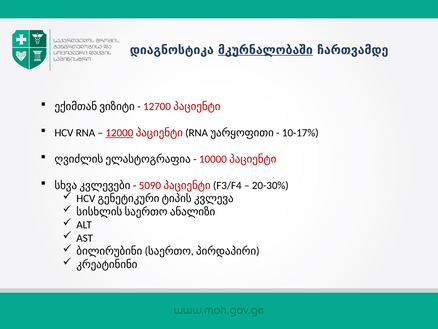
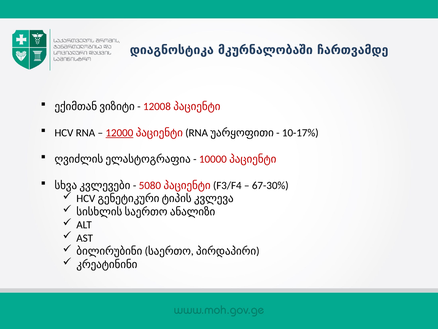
მკურნალობაში underline: present -> none (265, 50)
12700: 12700 -> 12008 (157, 106)
5090: 5090 -> 5080 (150, 185)
20-30%: 20-30% -> 67-30% (270, 185)
